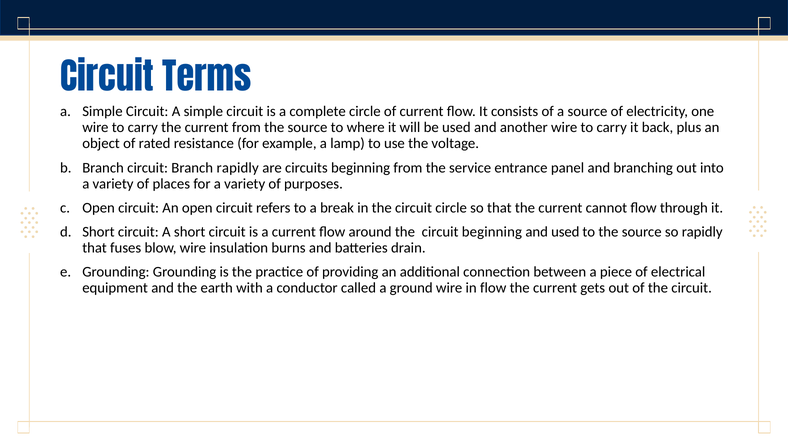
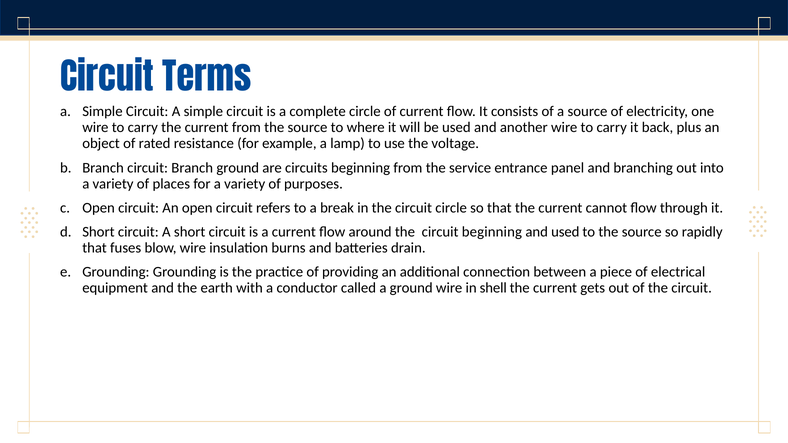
Branch rapidly: rapidly -> ground (238, 168)
in flow: flow -> shell (493, 288)
